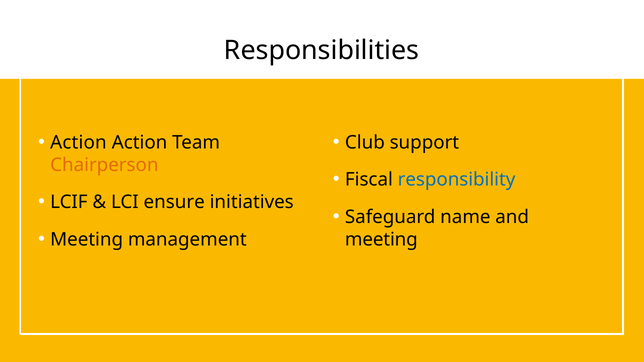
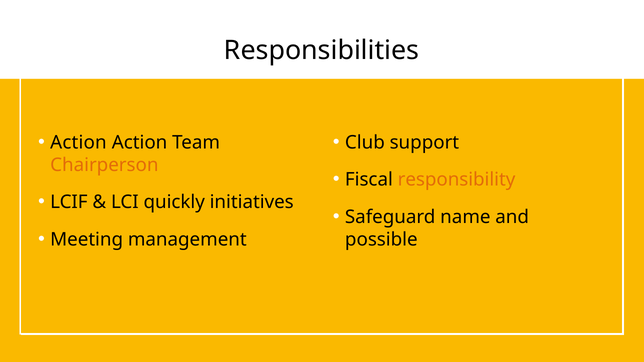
responsibility colour: blue -> orange (457, 180)
ensure: ensure -> quickly (174, 202)
meeting: meeting -> possible (381, 240)
